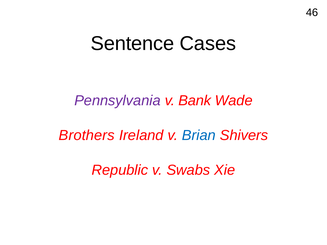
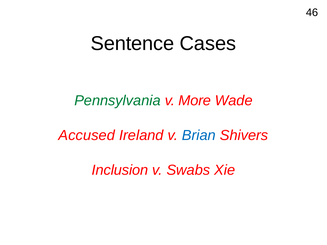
Pennsylvania colour: purple -> green (117, 101)
Bank: Bank -> More (195, 101)
Brothers: Brothers -> Accused (87, 135)
Republic: Republic -> Inclusion (120, 170)
